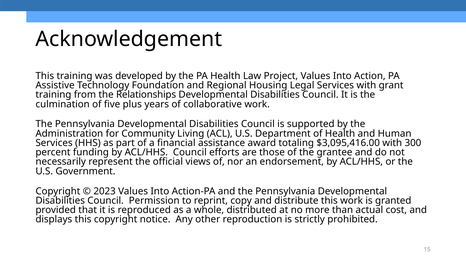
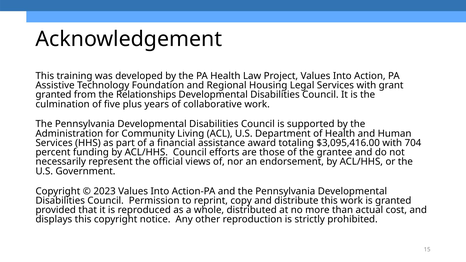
training: training -> granted (53, 95)
300: 300 -> 704 (413, 143)
